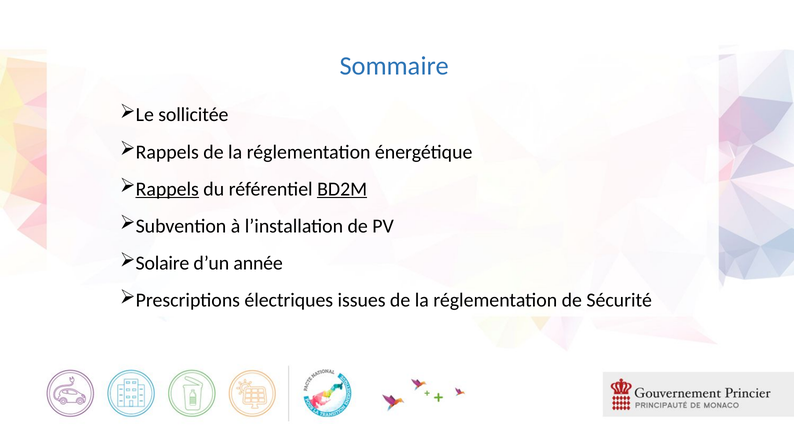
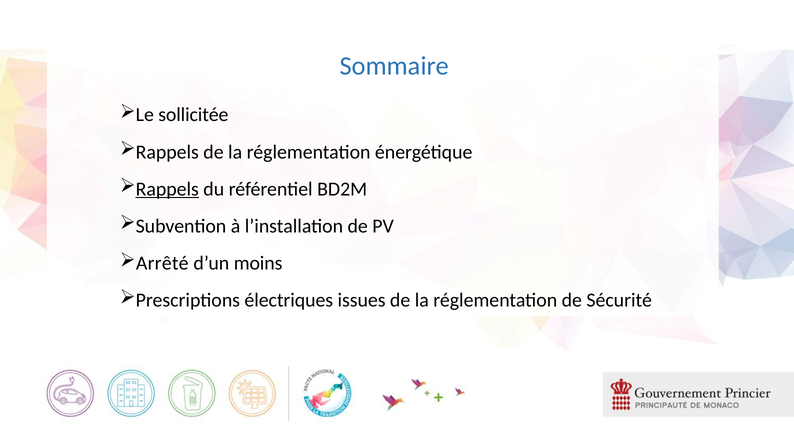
BD2M underline: present -> none (342, 189)
Solaire: Solaire -> Arrêté (162, 263)
année: année -> moins (258, 263)
